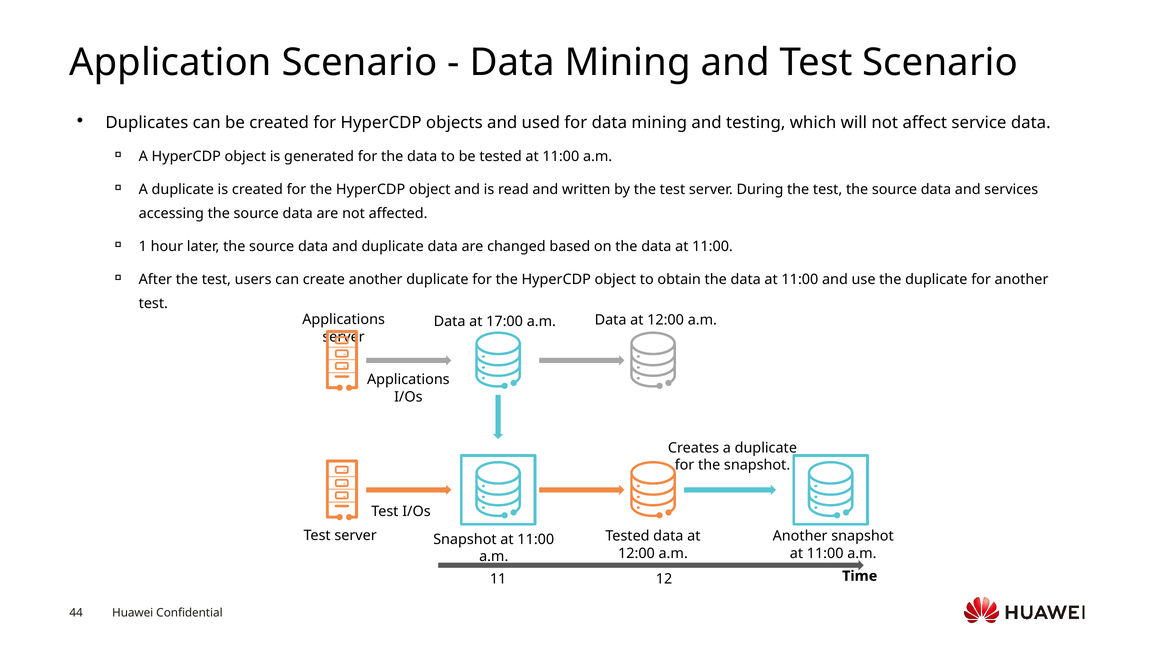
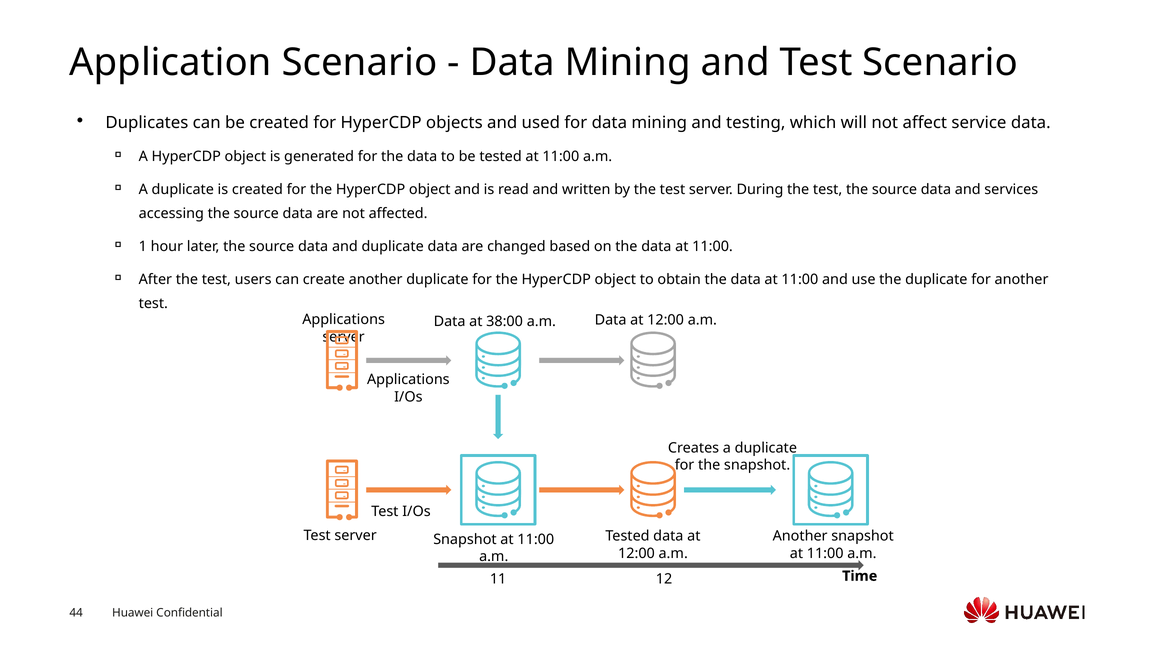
17:00: 17:00 -> 38:00 (505, 322)
